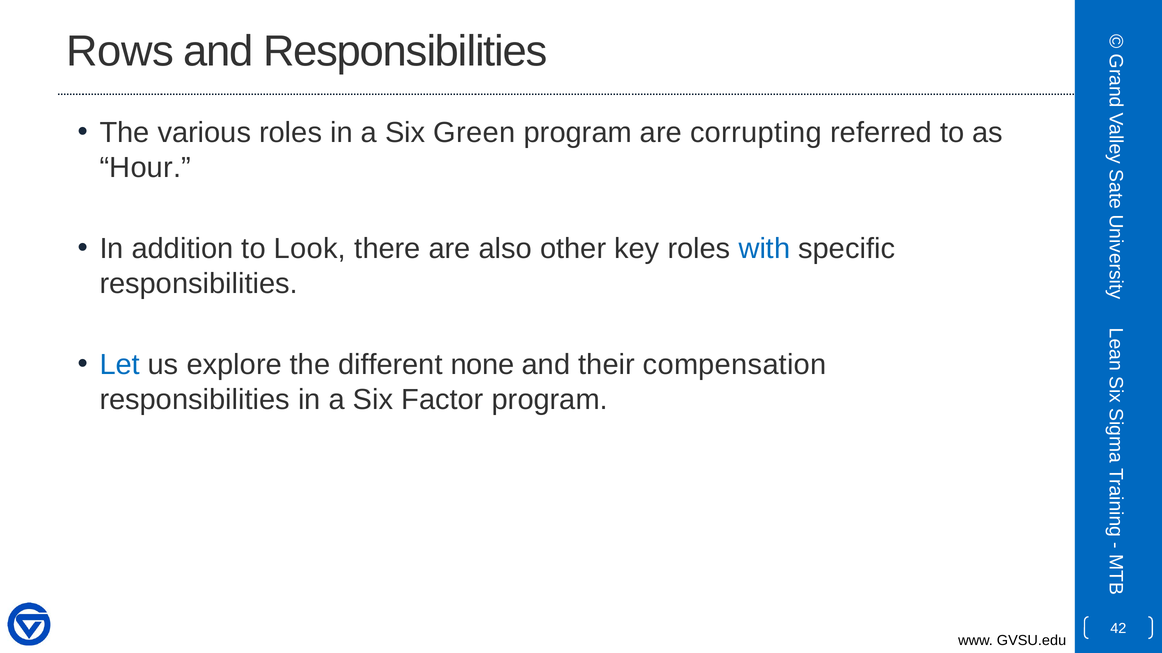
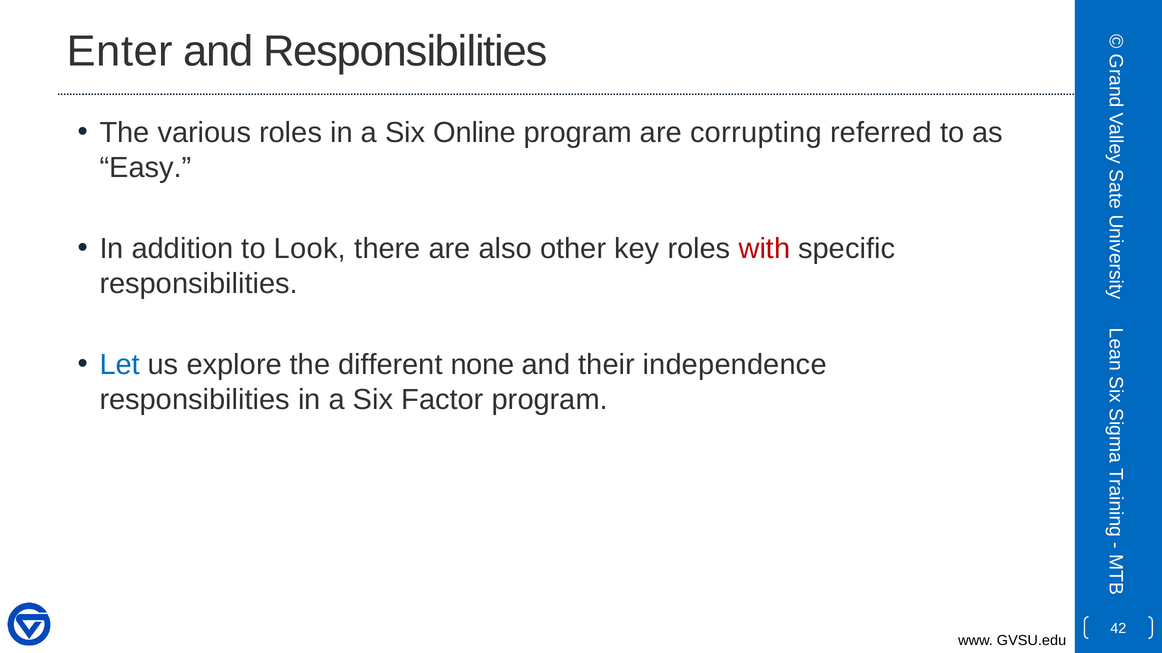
Rows: Rows -> Enter (120, 52)
Green: Green -> Online (475, 133)
Hour: Hour -> Easy (145, 168)
with colour: blue -> red (764, 249)
compensation: compensation -> independence (735, 365)
